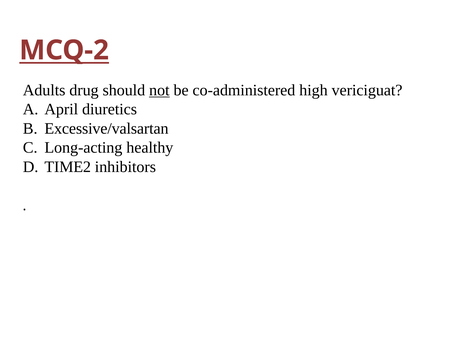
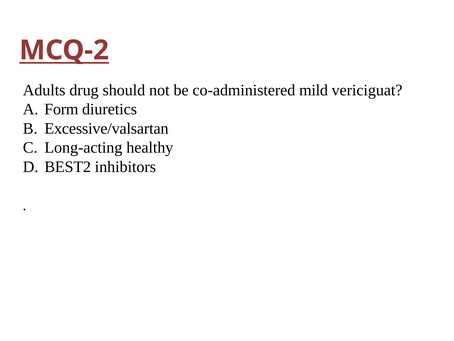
not underline: present -> none (159, 90)
high: high -> mild (314, 90)
April: April -> Form (61, 109)
TIME2: TIME2 -> BEST2 (68, 167)
